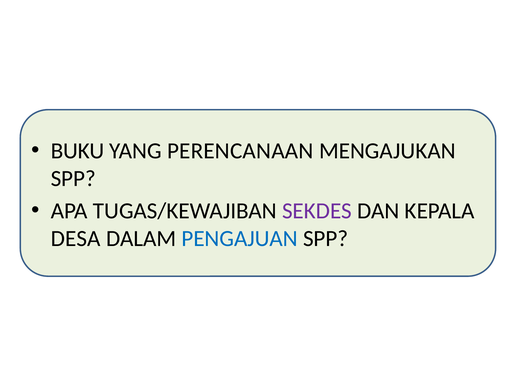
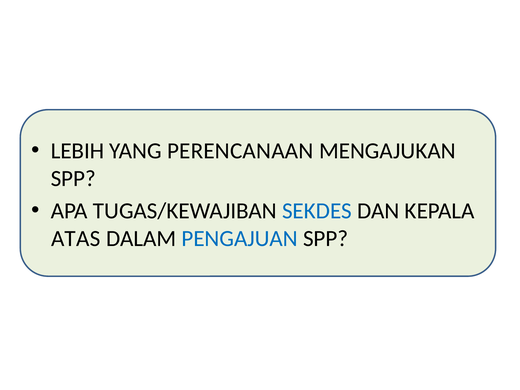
BUKU: BUKU -> LEBIH (77, 151)
SEKDES colour: purple -> blue (317, 211)
DESA: DESA -> ATAS (76, 239)
